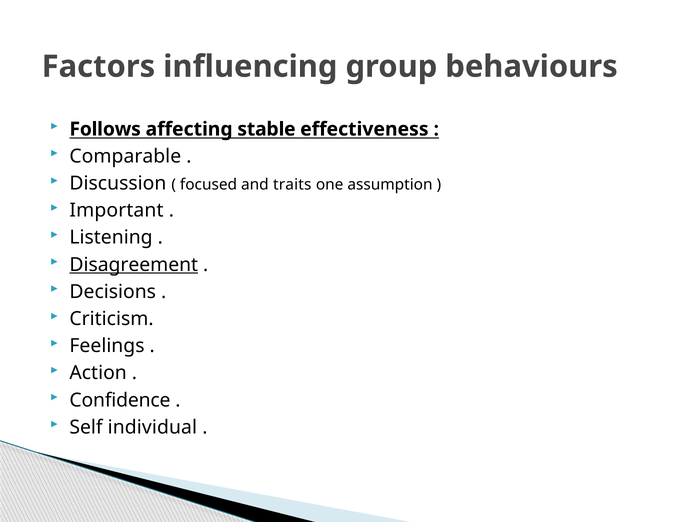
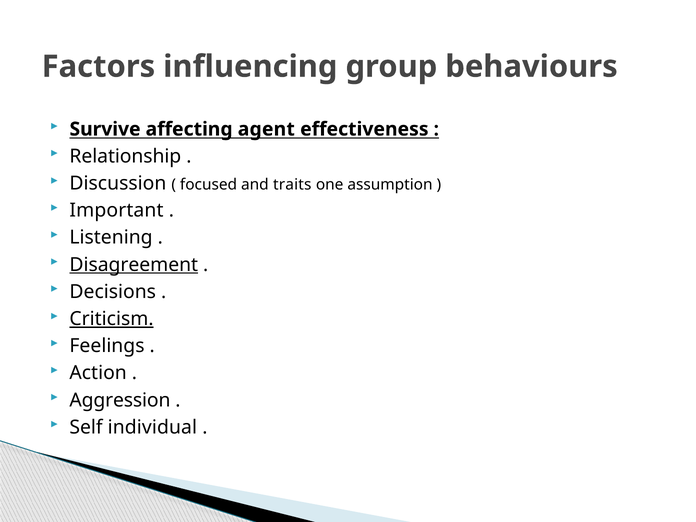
Follows: Follows -> Survive (105, 129)
stable: stable -> agent (266, 129)
Comparable: Comparable -> Relationship (125, 156)
Criticism underline: none -> present (112, 319)
Confidence: Confidence -> Aggression (120, 400)
